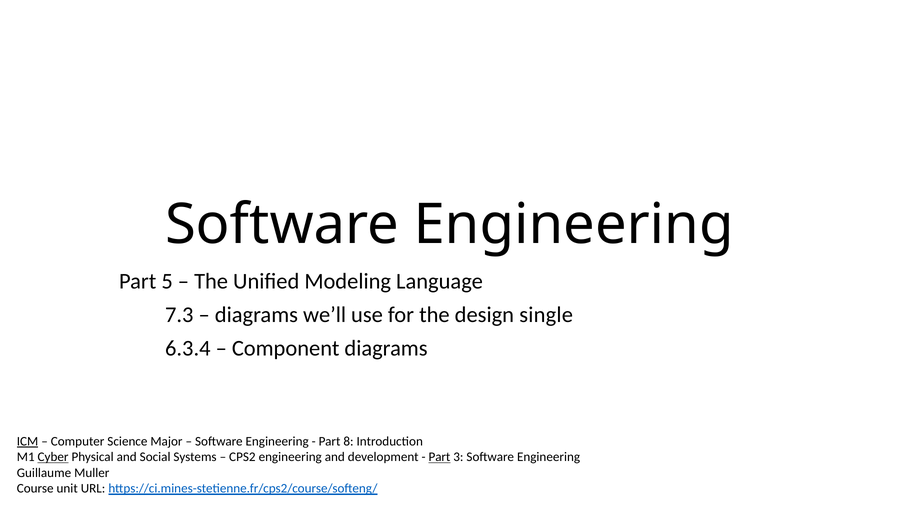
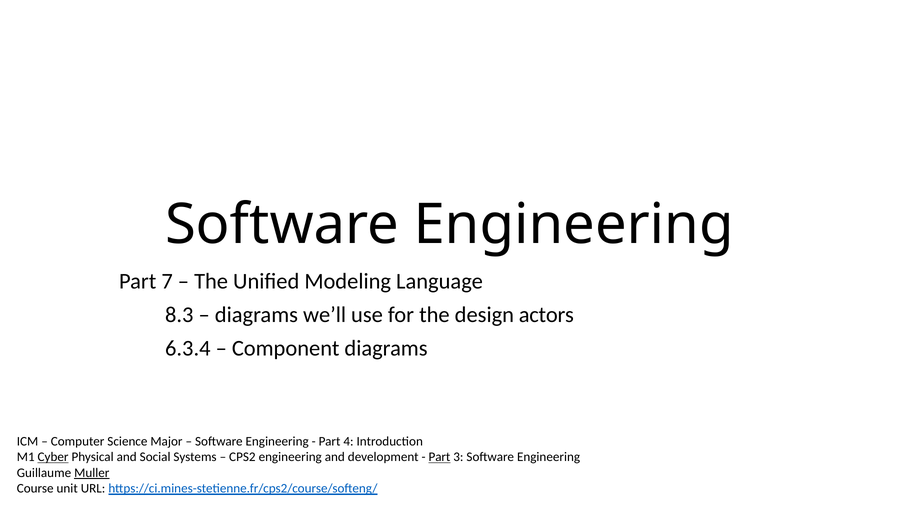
5: 5 -> 7 (167, 281)
7.3: 7.3 -> 8.3 (179, 315)
single: single -> actors (546, 315)
ICM underline: present -> none (28, 441)
8: 8 -> 4 (349, 441)
Muller underline: none -> present (92, 473)
